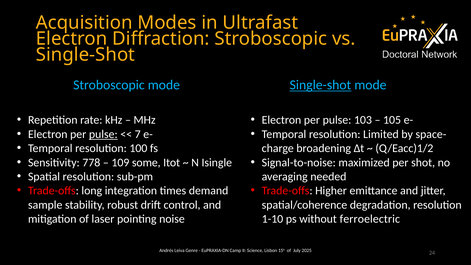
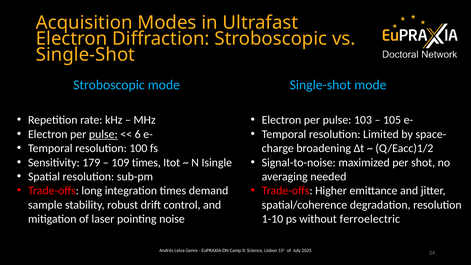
Single-shot underline: present -> none (320, 85)
7: 7 -> 6 (138, 134)
778: 778 -> 179 (91, 162)
109 some: some -> times (146, 162)
